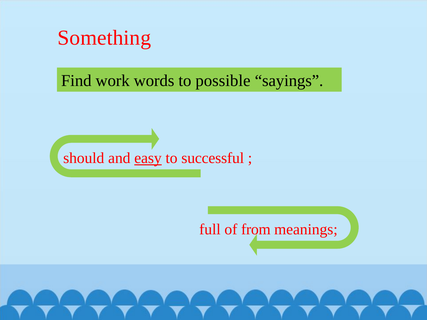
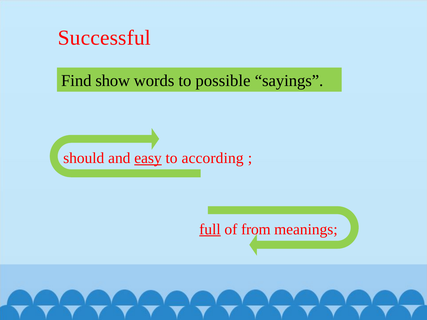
Something: Something -> Successful (104, 38)
work: work -> show (113, 81)
successful: successful -> according (213, 158)
full underline: none -> present (210, 230)
